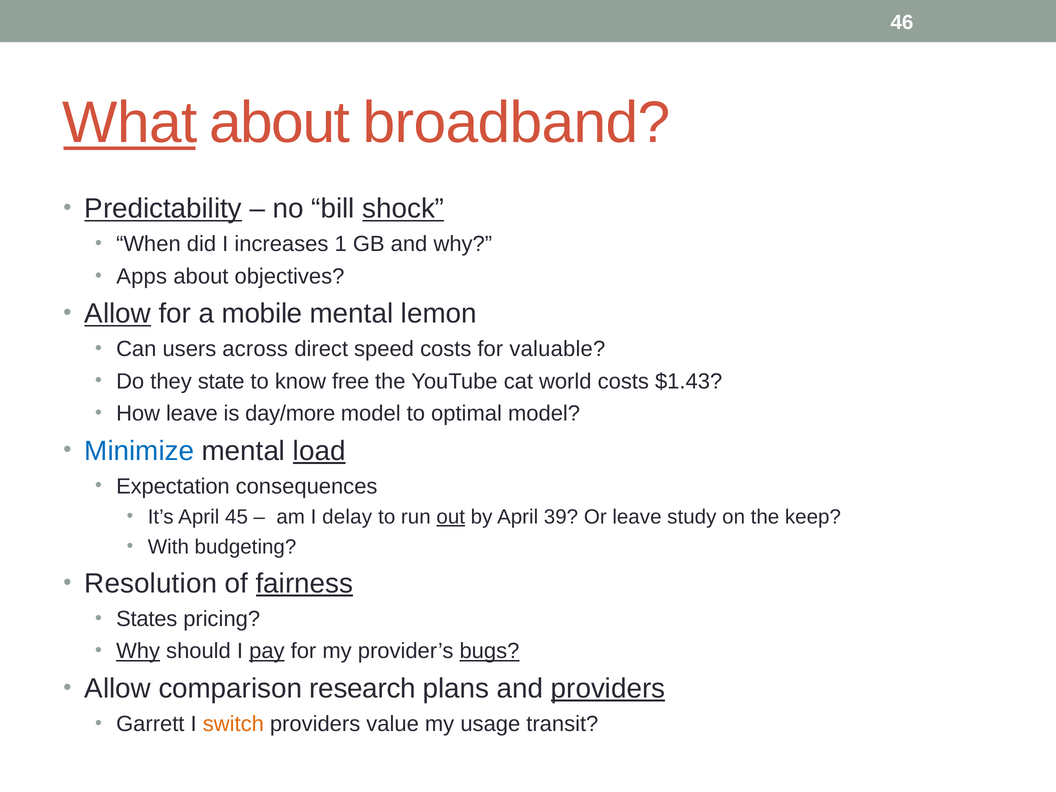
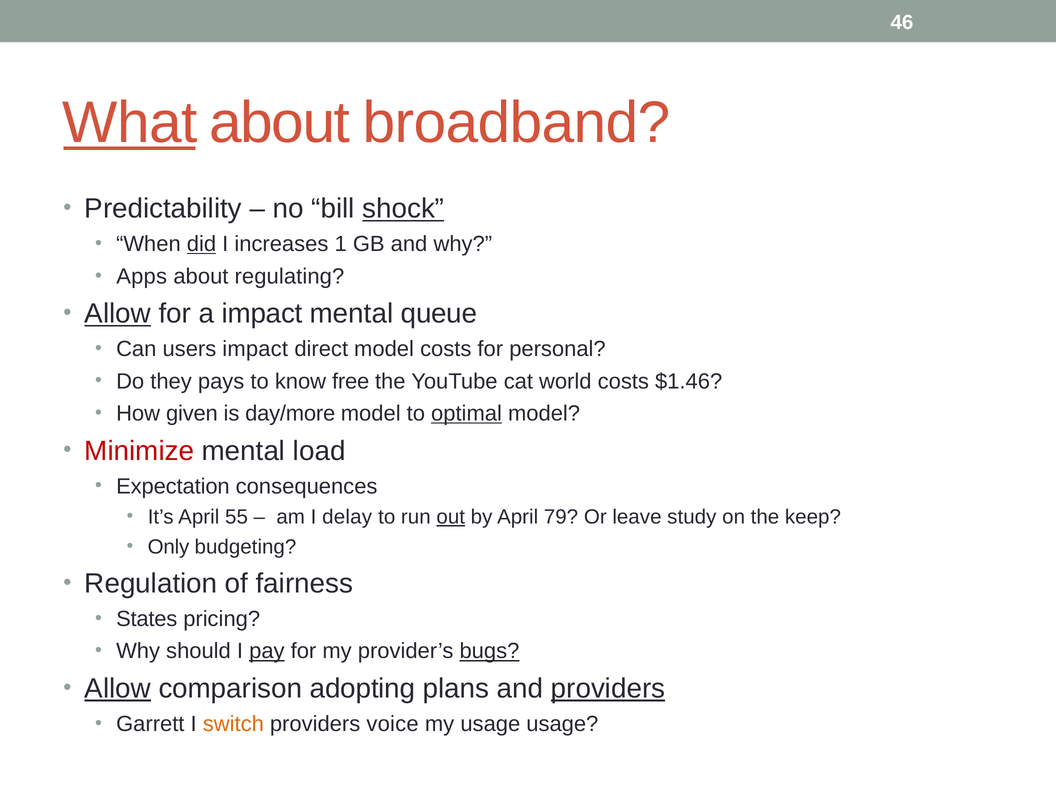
Predictability underline: present -> none (163, 209)
did underline: none -> present (201, 244)
objectives: objectives -> regulating (289, 276)
a mobile: mobile -> impact (262, 314)
lemon: lemon -> queue (439, 314)
users across: across -> impact (255, 349)
direct speed: speed -> model (384, 349)
valuable: valuable -> personal (557, 349)
state: state -> pays (221, 381)
$1.43: $1.43 -> $1.46 (689, 381)
How leave: leave -> given (192, 414)
optimal underline: none -> present (467, 414)
Minimize colour: blue -> red (139, 451)
load underline: present -> none (319, 451)
45: 45 -> 55 (237, 517)
39: 39 -> 79 (561, 517)
With: With -> Only (168, 547)
Resolution: Resolution -> Regulation (151, 584)
fairness underline: present -> none (304, 584)
Why underline: present -> none (138, 651)
Allow underline: none -> present (118, 689)
research: research -> adopting (363, 689)
value: value -> voice (393, 724)
usage transit: transit -> usage (562, 724)
